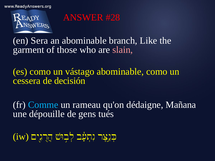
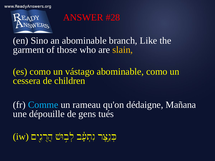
Sera: Sera -> Sino (39, 41)
slain colour: pink -> yellow (123, 50)
decisión: decisión -> children (70, 81)
